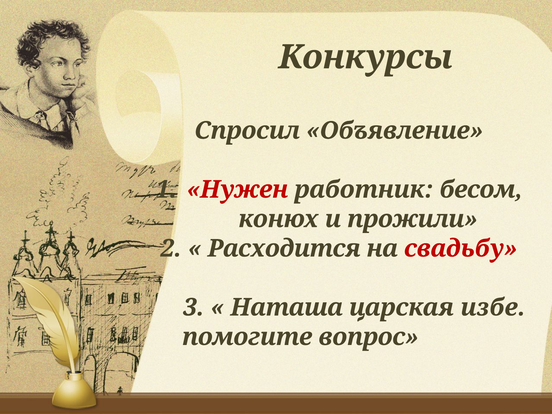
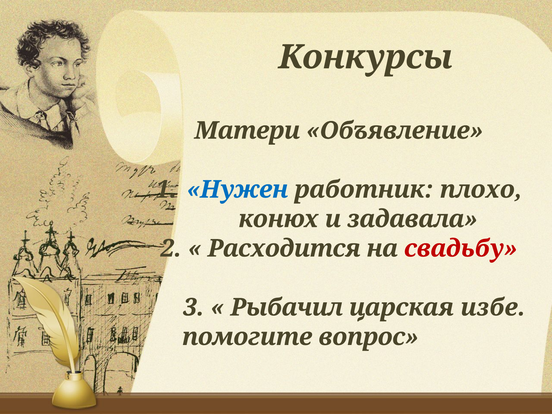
Спросил: Спросил -> Матери (247, 131)
Нужен colour: red -> blue (237, 190)
бесом: бесом -> плохо (481, 190)
прожили: прожили -> задавала (412, 219)
Наташа: Наташа -> Рыбачил (287, 307)
